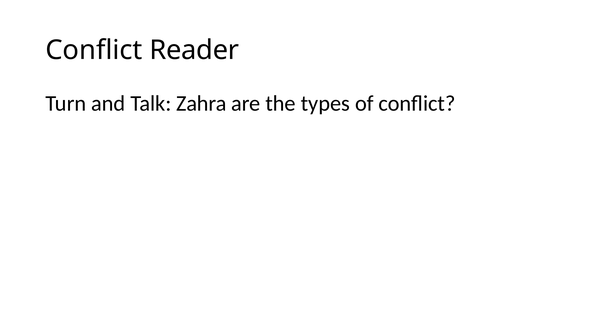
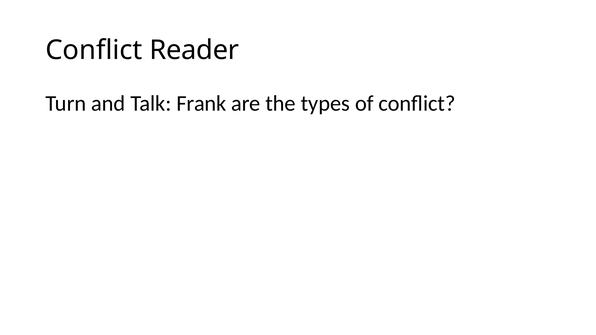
Zahra: Zahra -> Frank (201, 103)
